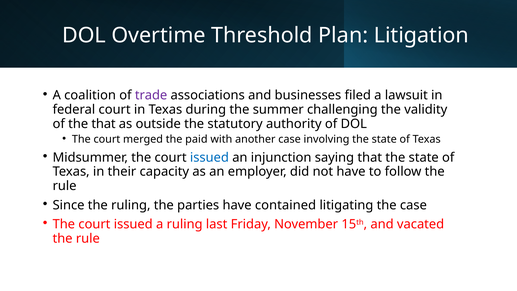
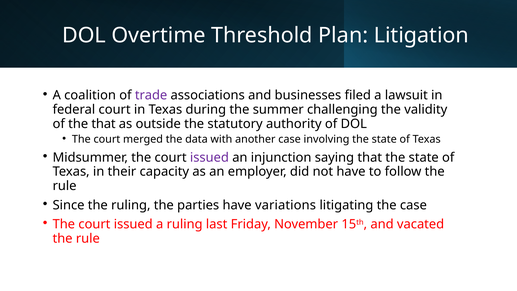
paid: paid -> data (196, 139)
issued colour: blue -> purple (209, 157)
contained: contained -> variations (285, 205)
